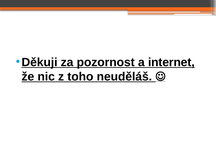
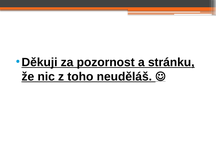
internet: internet -> stránku (171, 62)
